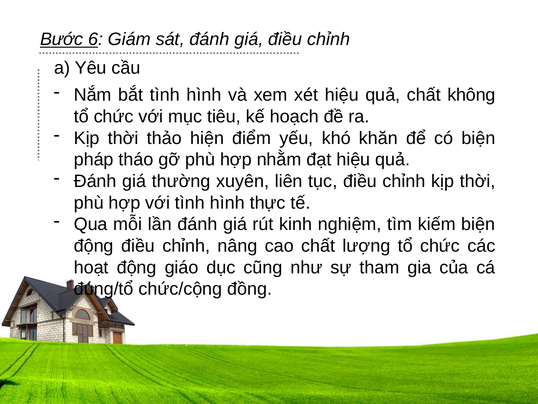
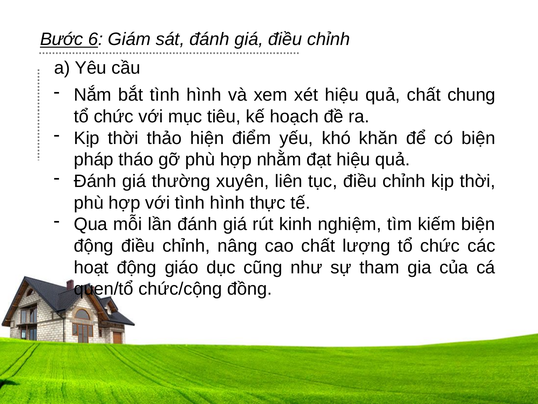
không: không -> chung (471, 95)
đúng/tổ: đúng/tổ -> quen/tổ (104, 289)
